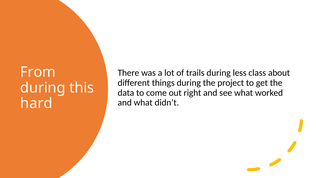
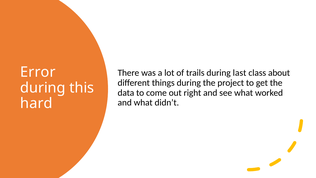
From: From -> Error (38, 72)
less: less -> last (240, 73)
